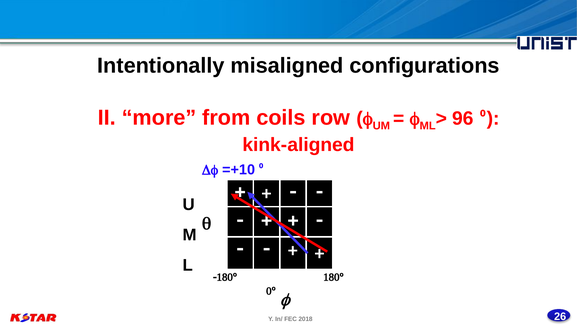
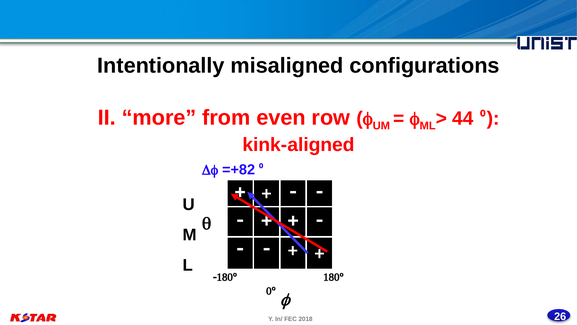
coils: coils -> even (281, 117)
96: 96 -> 44 (463, 118)
=+10: =+10 -> =+82 (239, 170)
